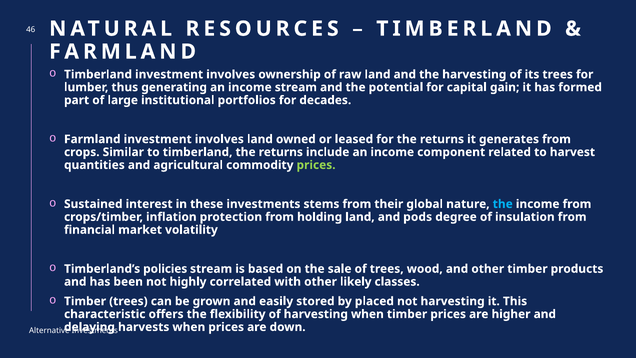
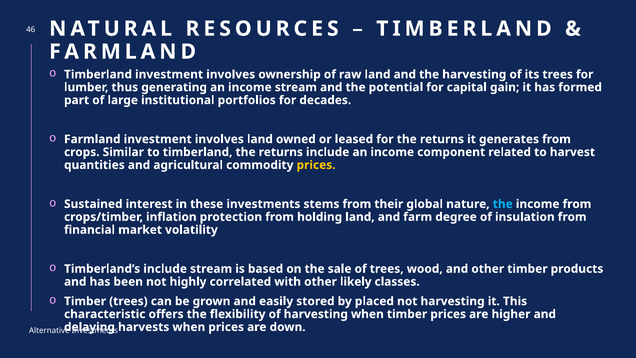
prices colour: light green -> yellow (316, 165)
pods: pods -> farm (418, 217)
Timberland’s policies: policies -> include (165, 269)
